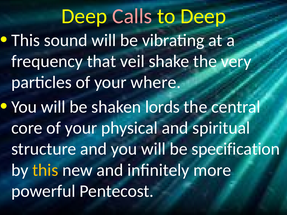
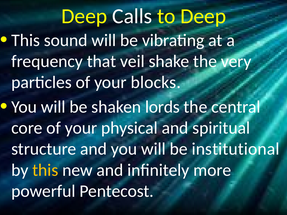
Calls colour: pink -> white (132, 16)
where: where -> blocks (156, 82)
specification: specification -> institutional (236, 149)
